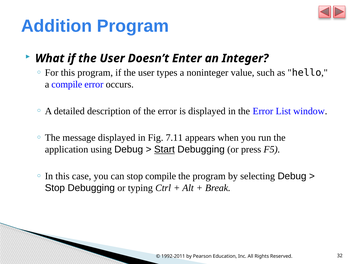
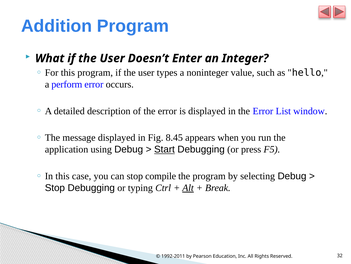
a compile: compile -> perform (67, 84)
7.11: 7.11 -> 8.45 (174, 137)
Alt underline: none -> present (188, 187)
